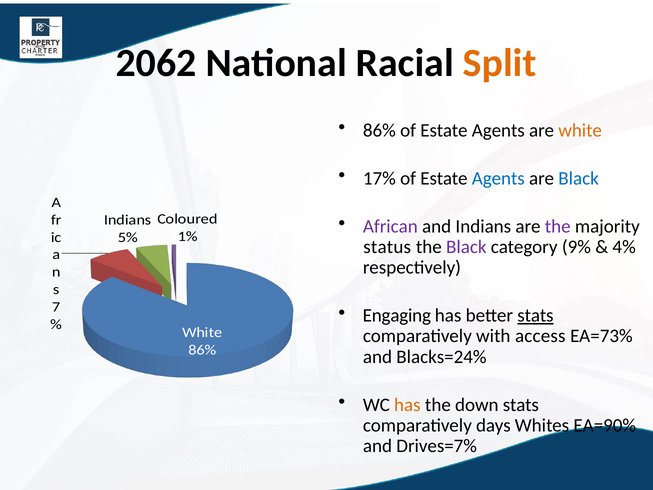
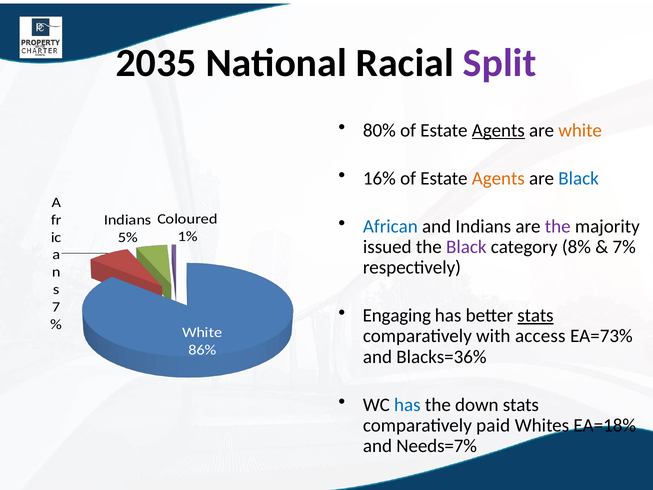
2062: 2062 -> 2035 (156, 63)
Split colour: orange -> purple (500, 63)
86%: 86% -> 80% (379, 130)
Agents underline: none -> present (498, 130)
17%: 17% -> 16% (379, 178)
Agents colour: blue -> orange (498, 178)
African colour: purple -> blue (390, 226)
status: status -> issued (387, 247)
9%: 9% -> 8% (576, 247)
4%: 4% -> 7% (624, 247)
Blacks=24%: Blacks=24% -> Blacks=36% (441, 357)
has colour: orange -> blue (407, 405)
days: days -> paid (493, 425)
EA=90%: EA=90% -> EA=18% (605, 425)
Drives=7%: Drives=7% -> Needs=7% (437, 446)
